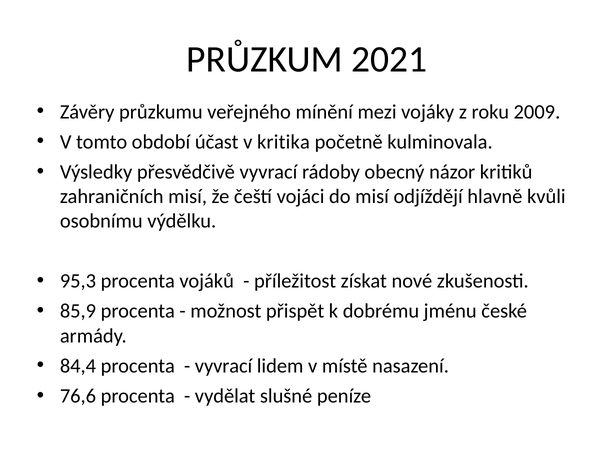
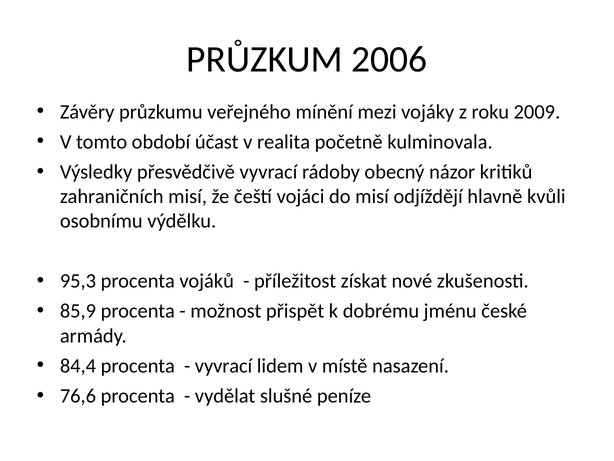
2021: 2021 -> 2006 (389, 59)
kritika: kritika -> realita (284, 142)
